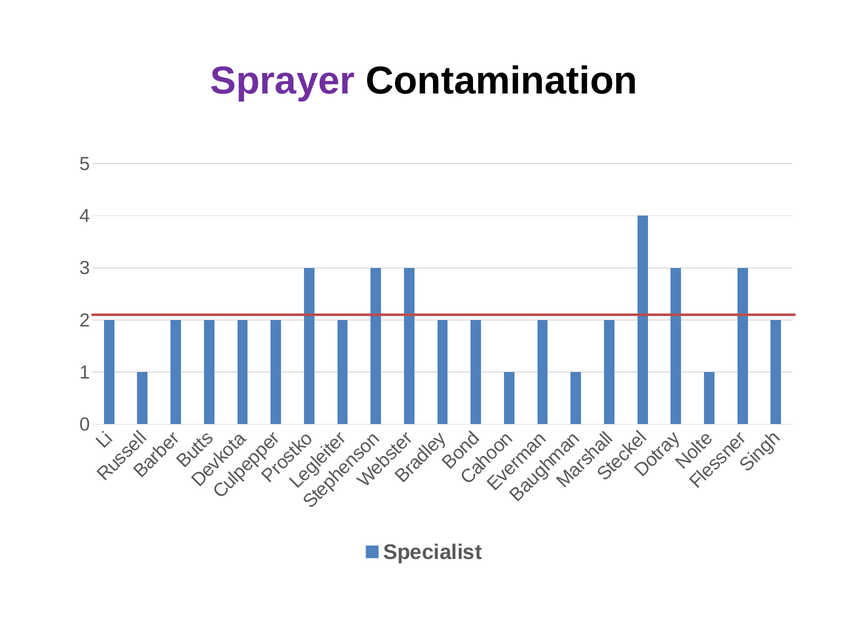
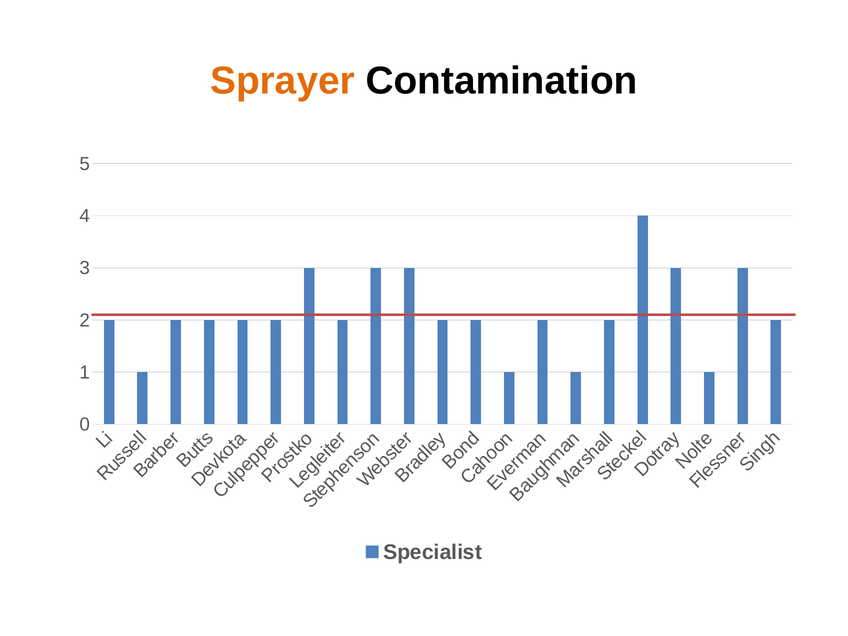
Sprayer colour: purple -> orange (283, 81)
